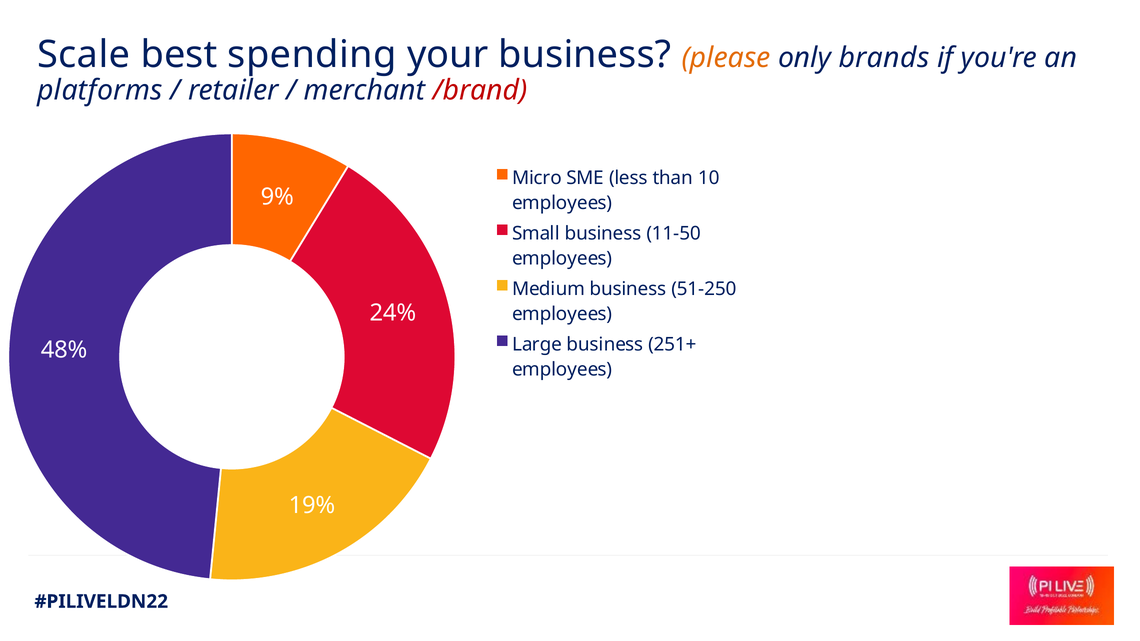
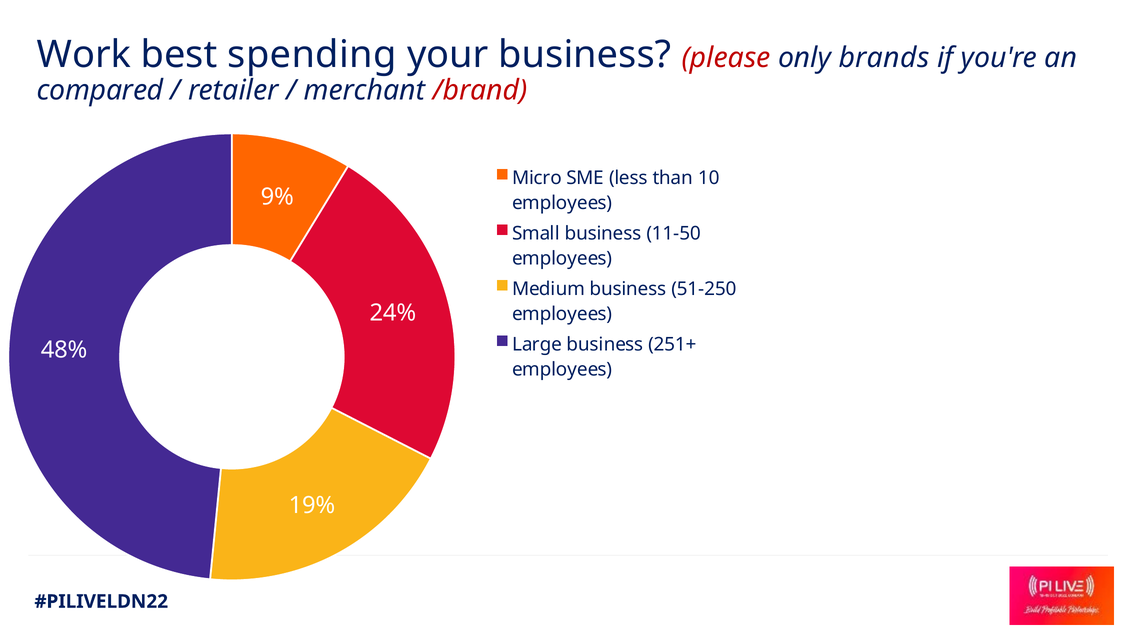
Scale: Scale -> Work (84, 55)
please colour: orange -> red (726, 58)
platforms: platforms -> compared (100, 91)
